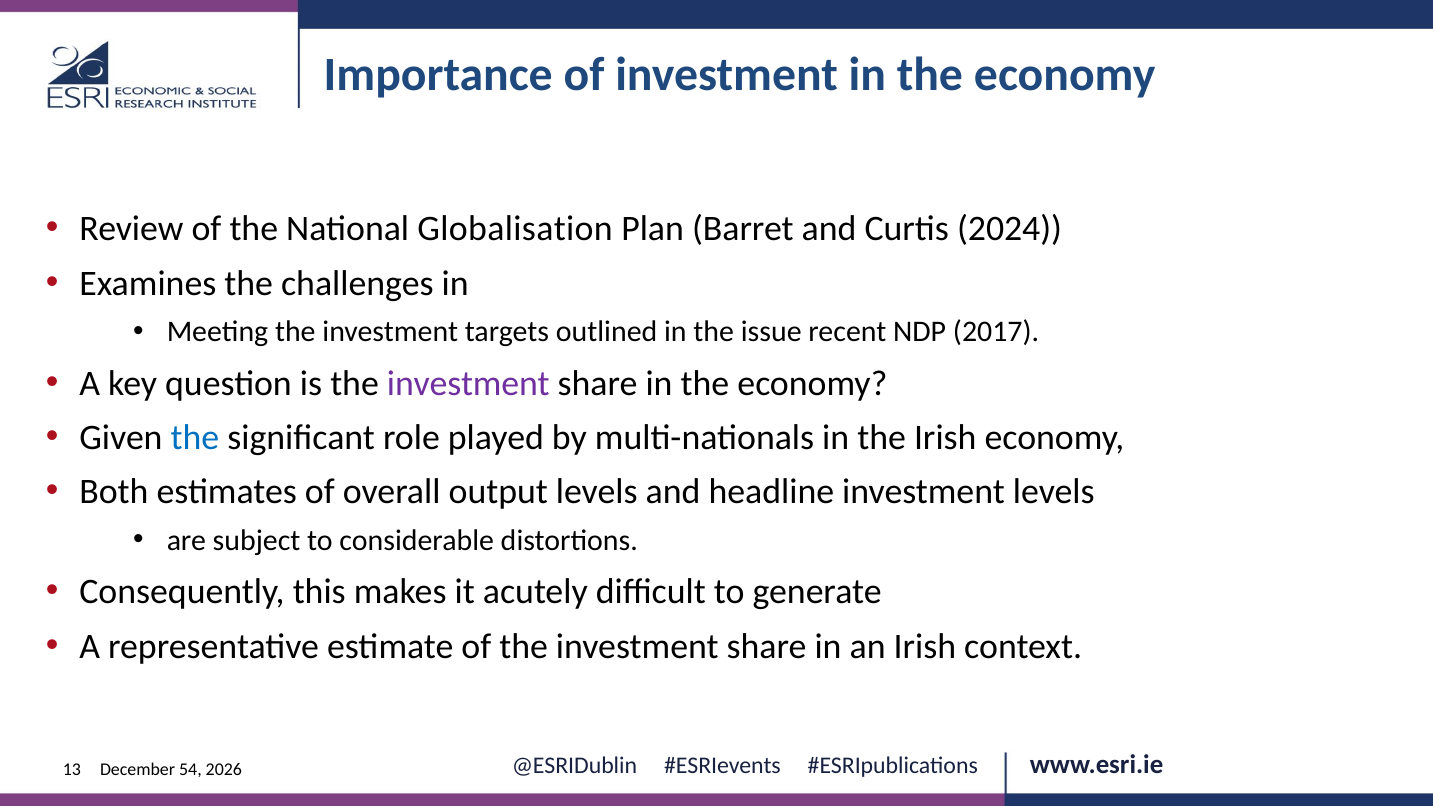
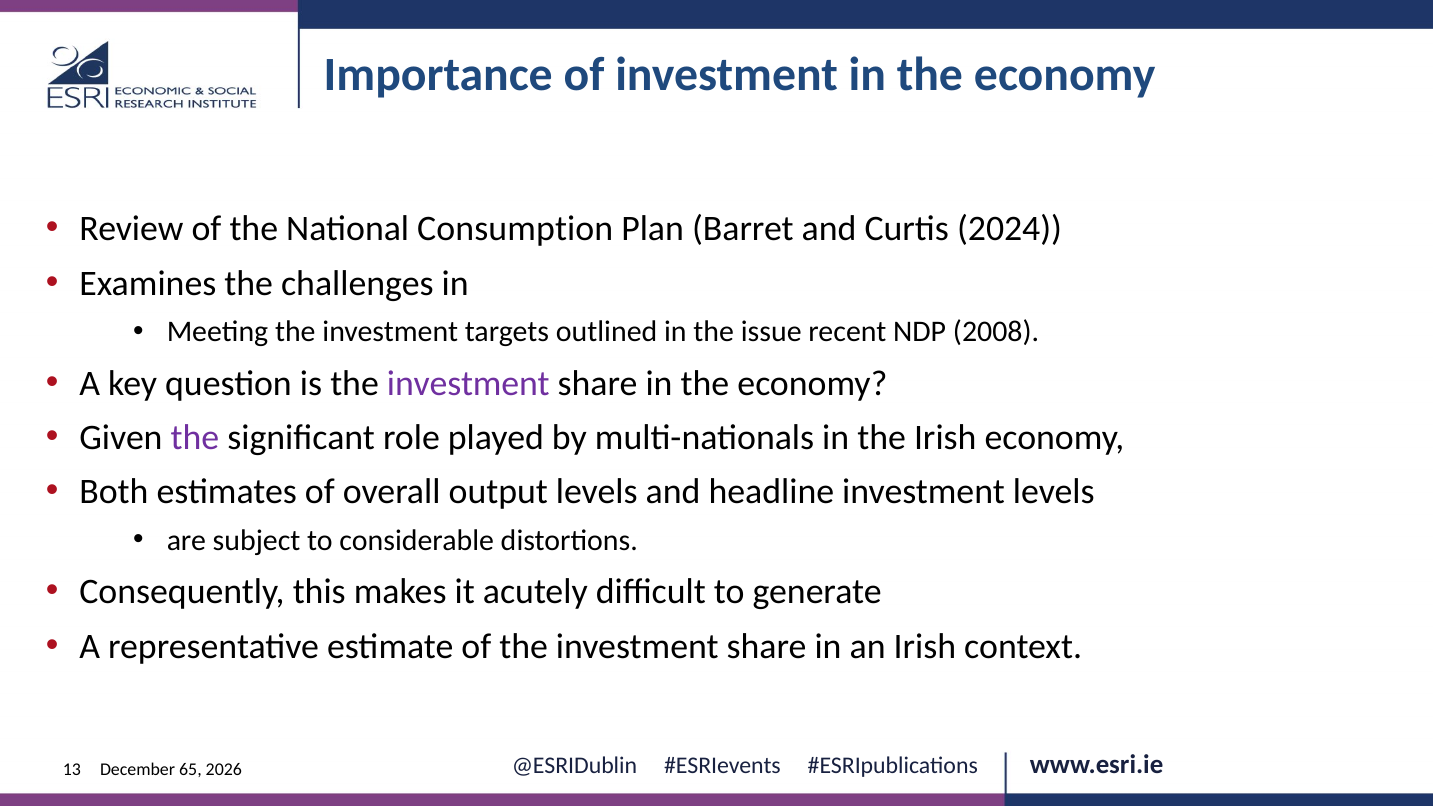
Globalisation: Globalisation -> Consumption (515, 229)
2017: 2017 -> 2008 (996, 332)
the colour: blue -> purple (195, 438)
54: 54 -> 65 (190, 769)
